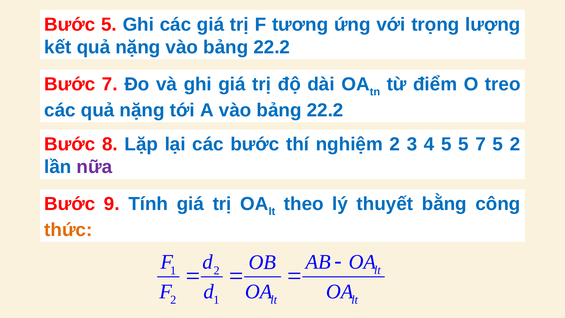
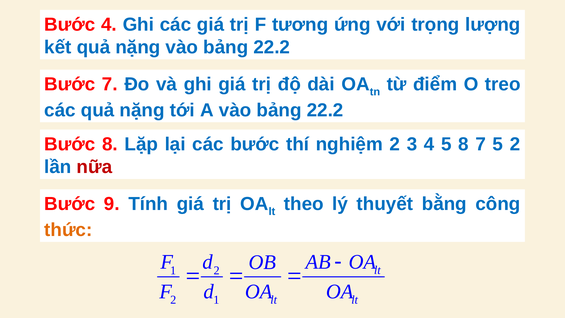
Bước 5: 5 -> 4 (109, 25)
5 5: 5 -> 8 (463, 144)
nữa colour: purple -> red (94, 167)
